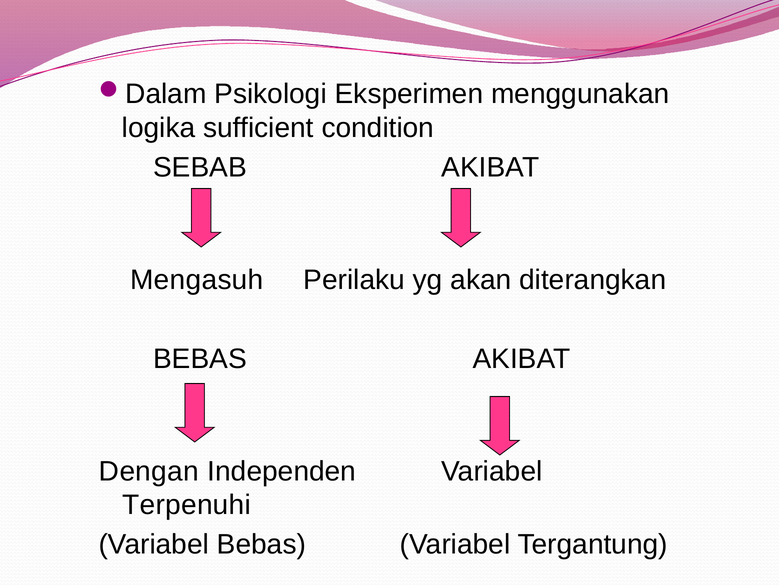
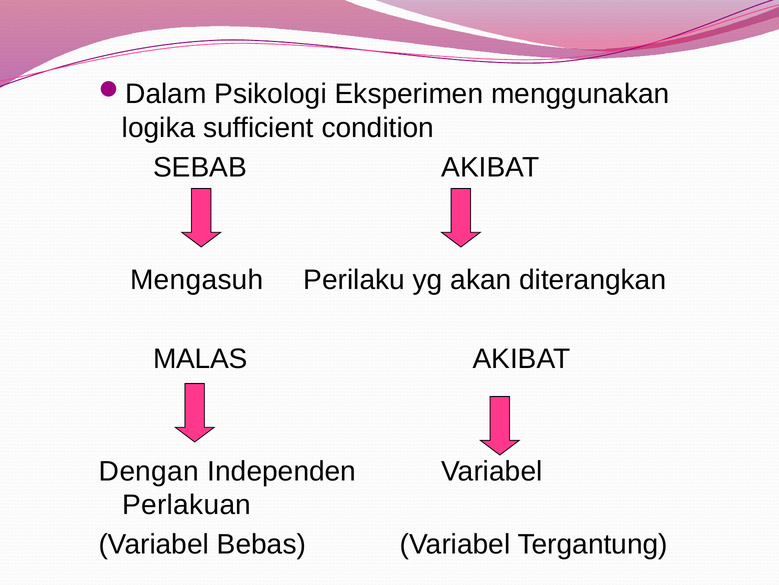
BEBAS: BEBAS -> MALAS (200, 358)
Terpenuhi: Terpenuhi -> Perlakuan (187, 504)
